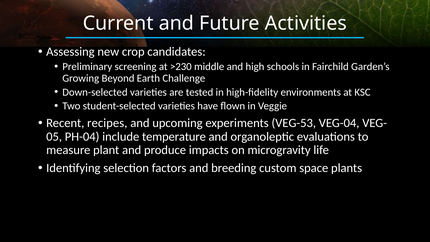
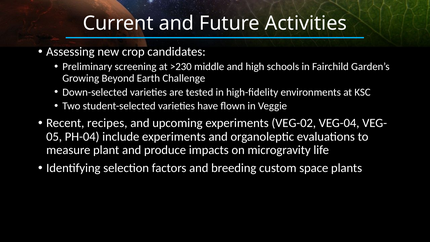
VEG-53: VEG-53 -> VEG-02 (294, 123)
include temperature: temperature -> experiments (174, 137)
